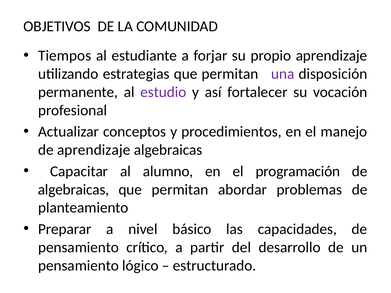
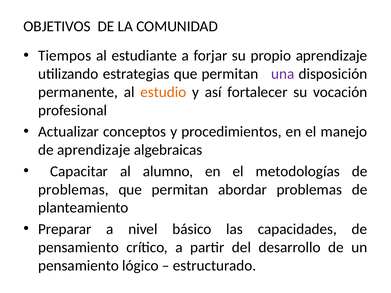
estudio colour: purple -> orange (163, 92)
programación: programación -> metodologías (298, 171)
algebraicas: algebraicas -> problemas (73, 190)
